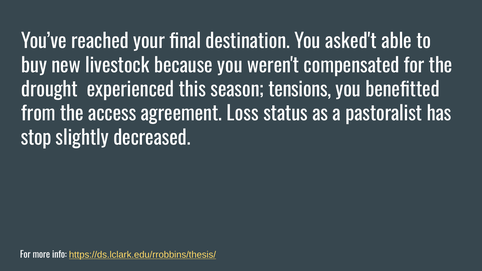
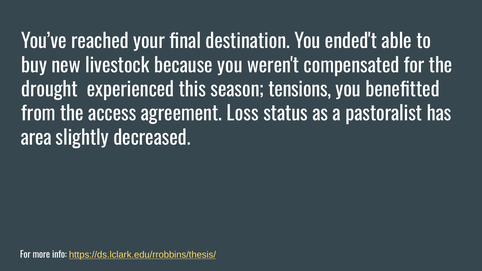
asked't: asked't -> ended't (351, 42)
stop: stop -> area (36, 138)
